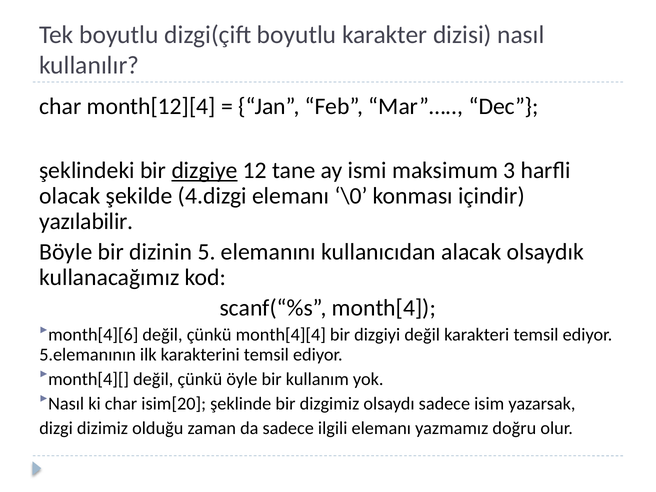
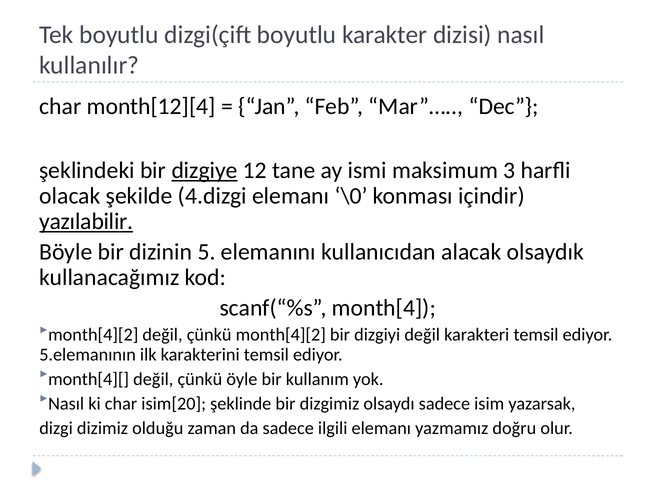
yazılabilir underline: none -> present (86, 222)
month[4][6: month[4][6 -> month[4][2 (93, 335)
çünkü month[4][4: month[4][4 -> month[4][2 (281, 335)
